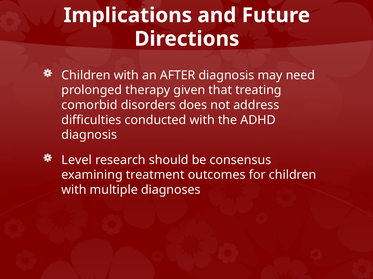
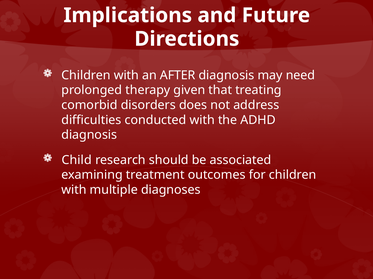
Level: Level -> Child (77, 160)
consensus: consensus -> associated (241, 160)
